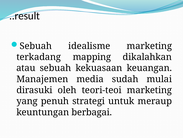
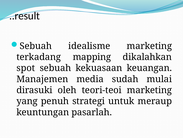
atau: atau -> spot (26, 68)
berbagai: berbagai -> pasarlah (92, 112)
